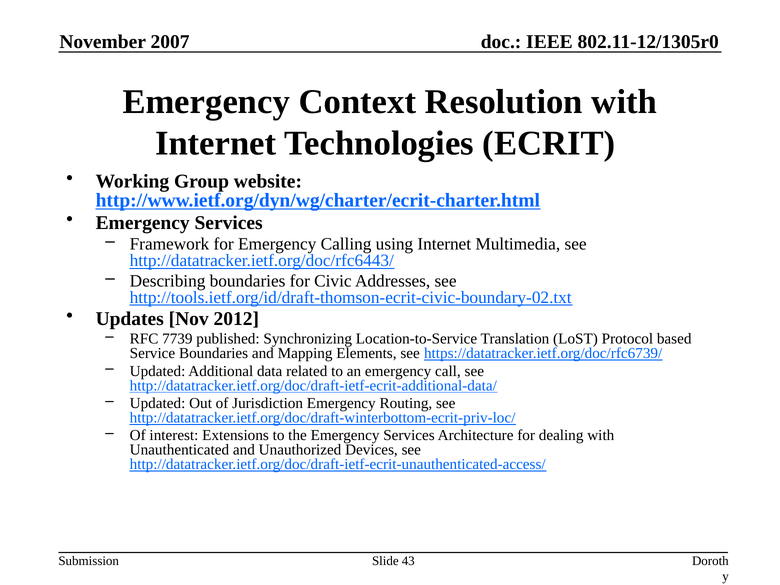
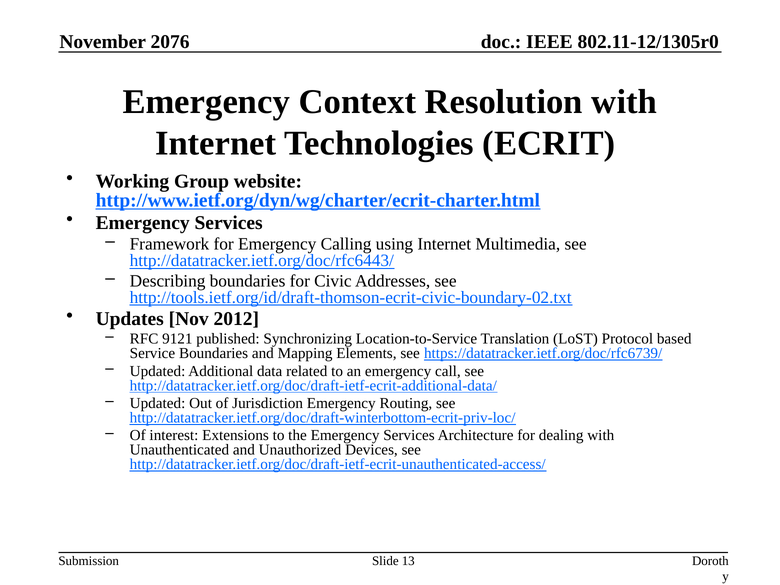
2007: 2007 -> 2076 (170, 42)
7739: 7739 -> 9121 (177, 339)
43: 43 -> 13 (408, 561)
